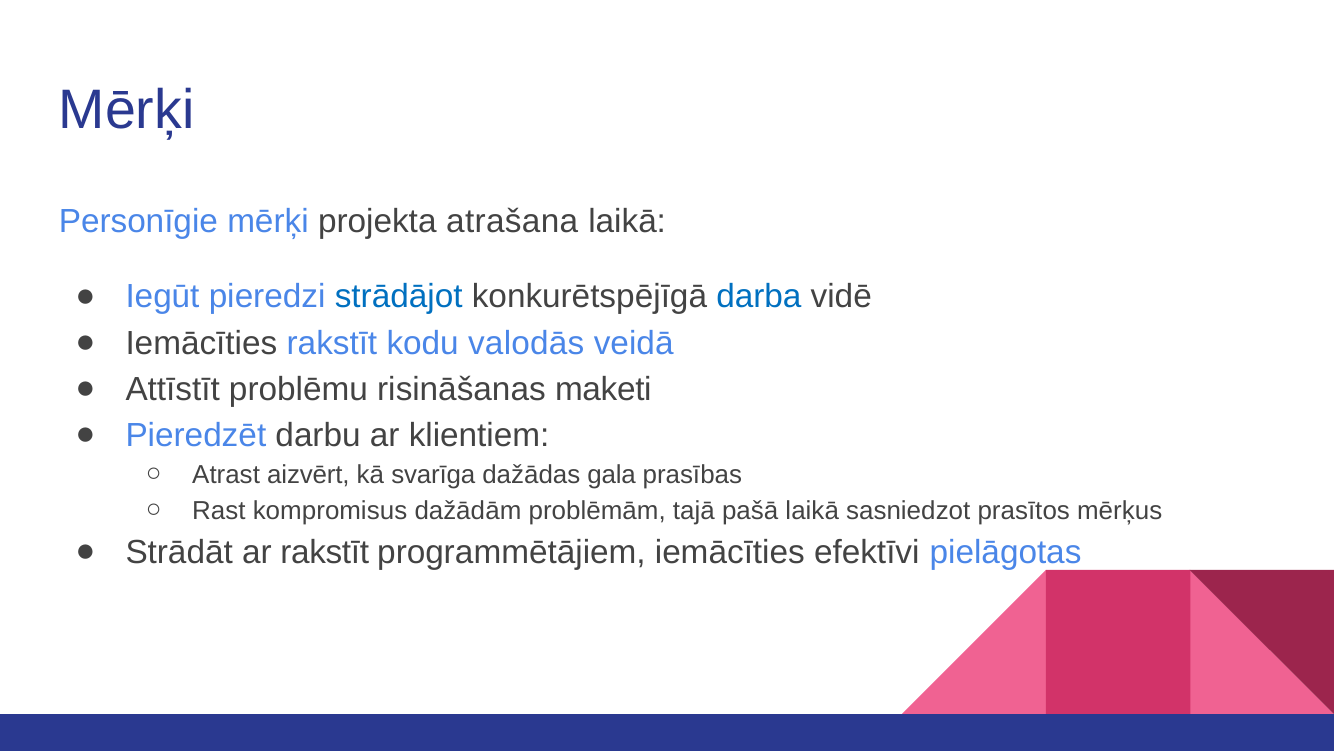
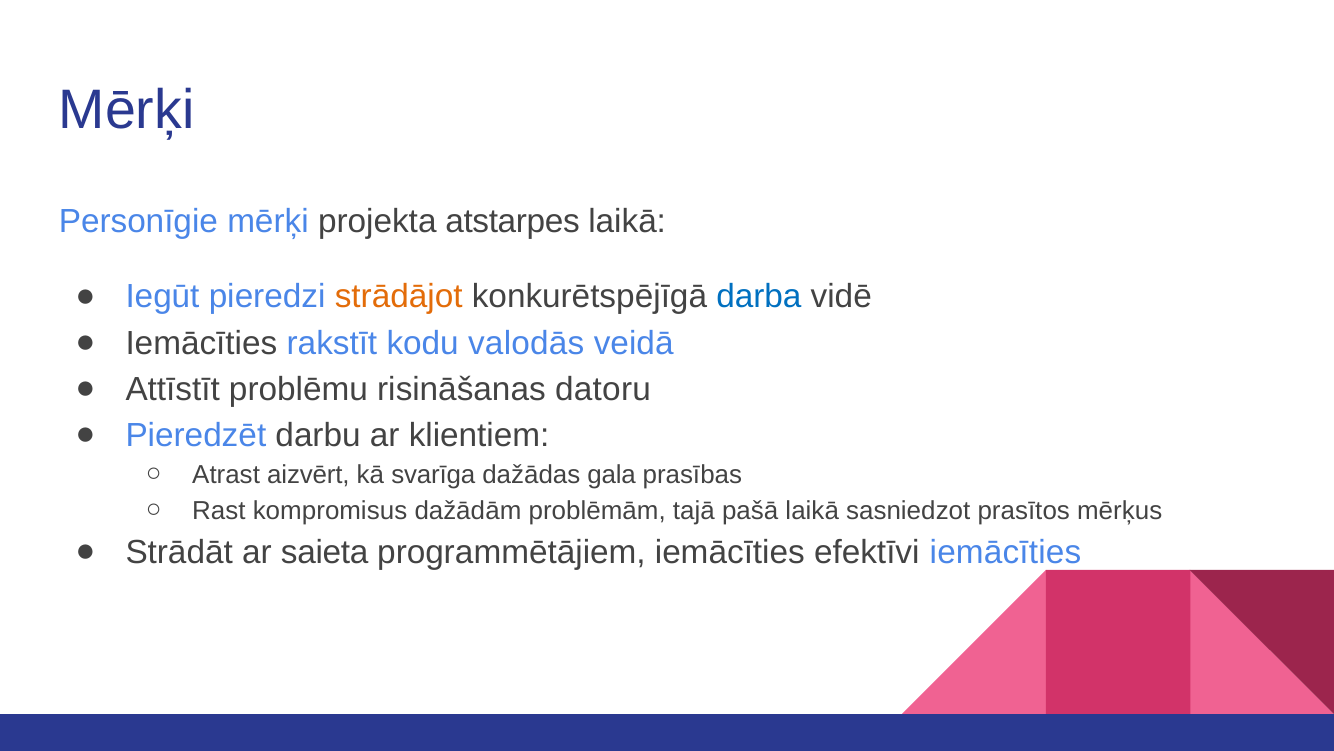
atrašana: atrašana -> atstarpes (513, 221)
strādājot colour: blue -> orange (399, 297)
maketi: maketi -> datoru (603, 389)
ar rakstīt: rakstīt -> saieta (325, 552)
efektīvi pielāgotas: pielāgotas -> iemācīties (1005, 552)
